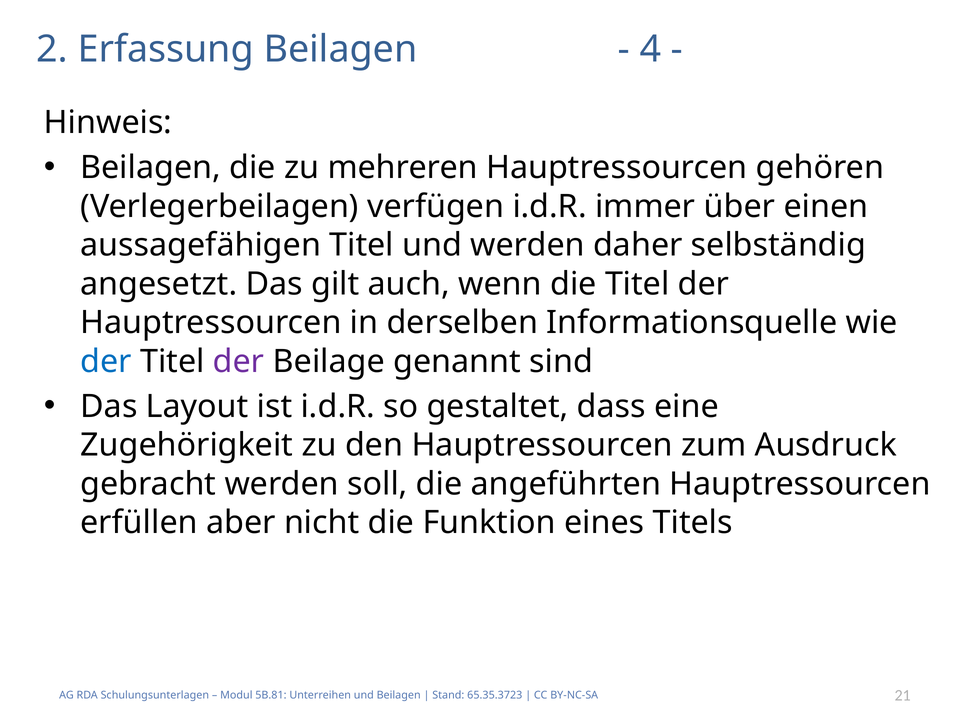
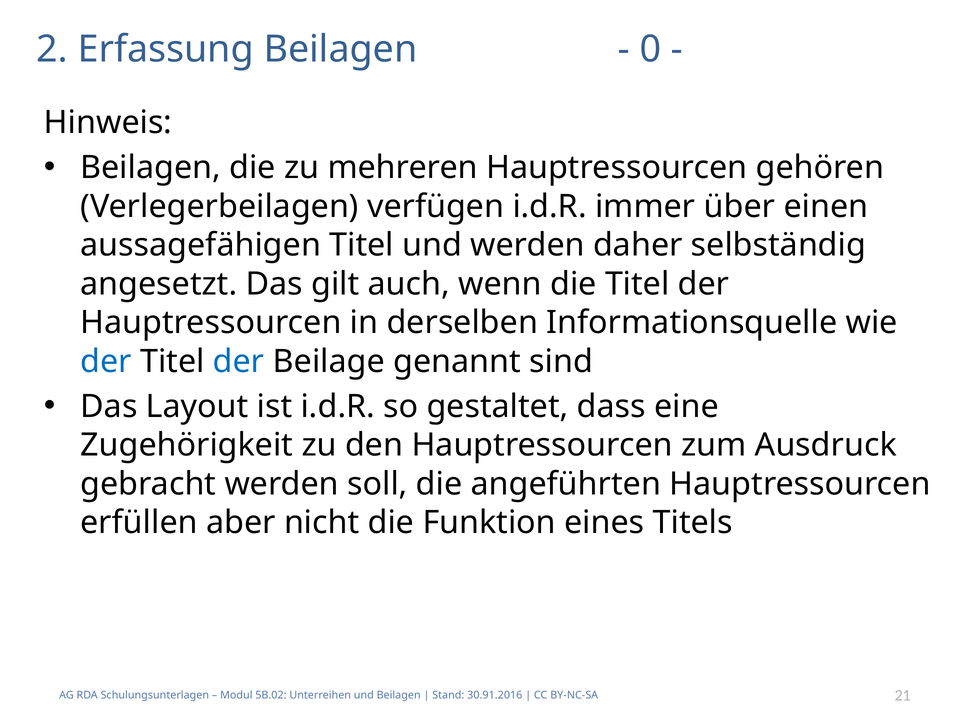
4: 4 -> 0 (650, 50)
der colour: purple -> blue (239, 362)
5B.81: 5B.81 -> 5B.02 (271, 696)
65.35.3723: 65.35.3723 -> 30.91.2016 (495, 696)
